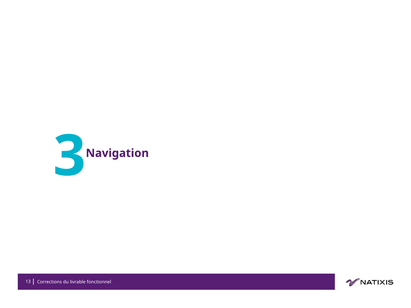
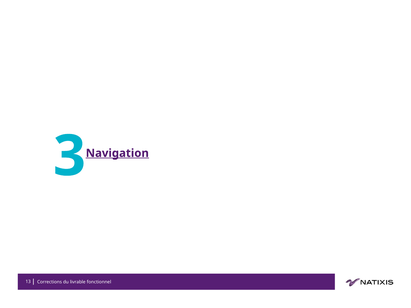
Navigation underline: none -> present (117, 153)
